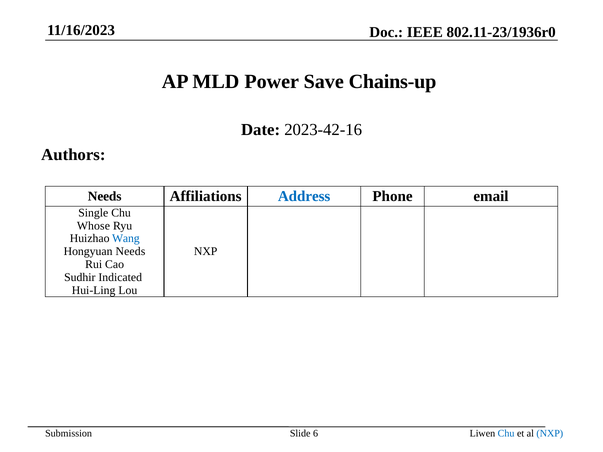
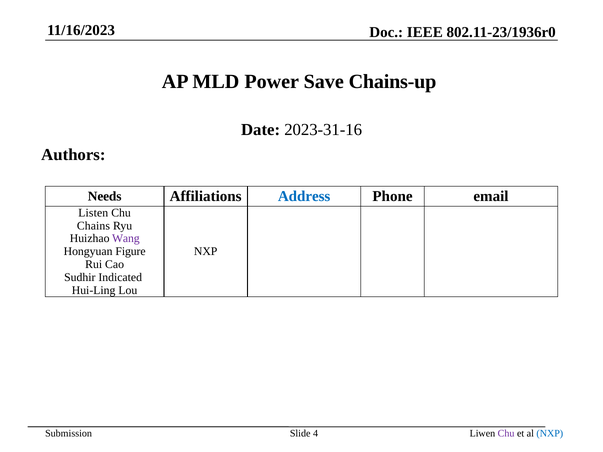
2023-42-16: 2023-42-16 -> 2023-31-16 (323, 130)
Single: Single -> Listen (93, 213)
Whose: Whose -> Chains (93, 226)
Wang colour: blue -> purple (126, 239)
Hongyuan Needs: Needs -> Figure (131, 252)
6: 6 -> 4 (316, 434)
Chu colour: blue -> purple (506, 434)
